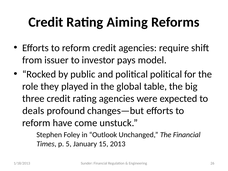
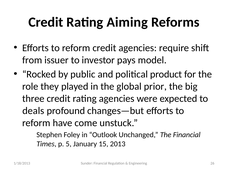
political political: political -> product (166, 74)
table: table -> prior (155, 86)
